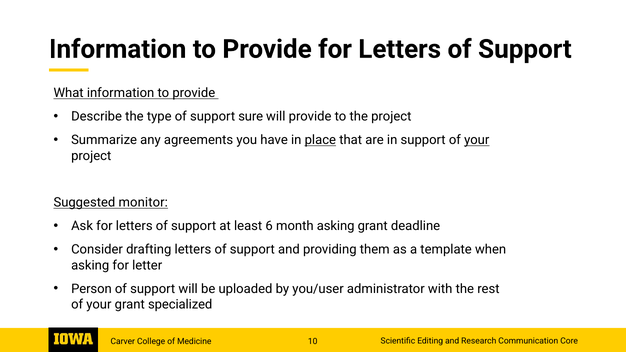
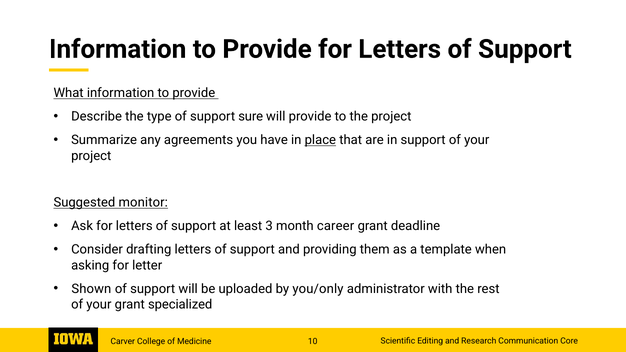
your underline: present -> none (477, 140)
6: 6 -> 3 (269, 226)
month asking: asking -> career (336, 226)
Person: Person -> Shown (91, 289)
you/user: you/user -> you/only (318, 289)
